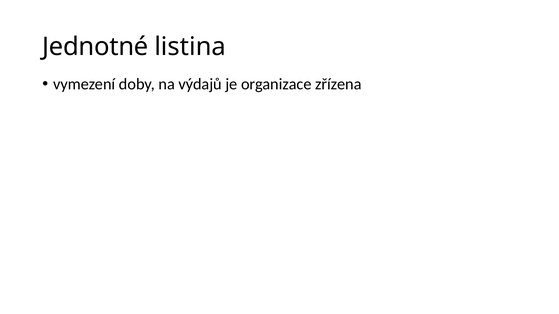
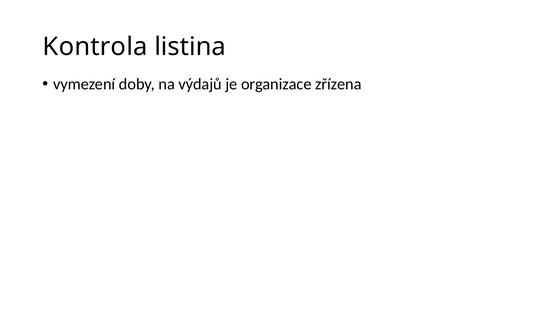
Jednotné: Jednotné -> Kontrola (95, 47)
